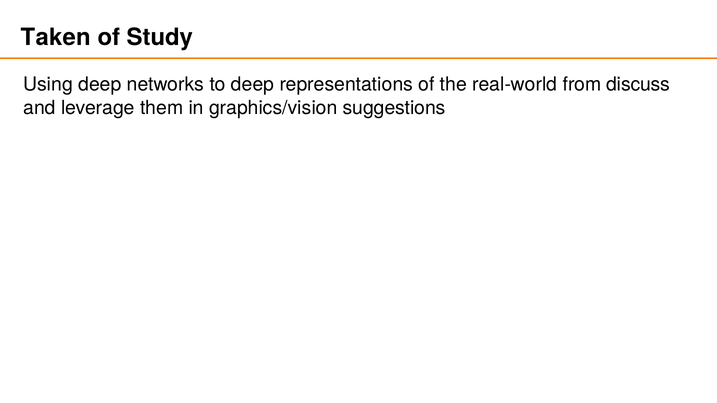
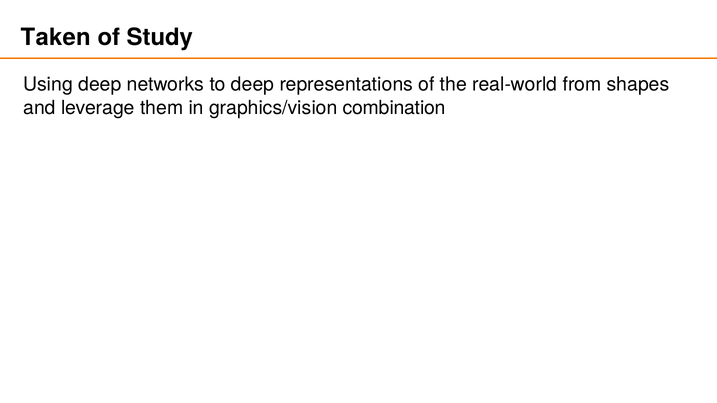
discuss: discuss -> shapes (638, 85)
suggestions: suggestions -> combination (394, 108)
